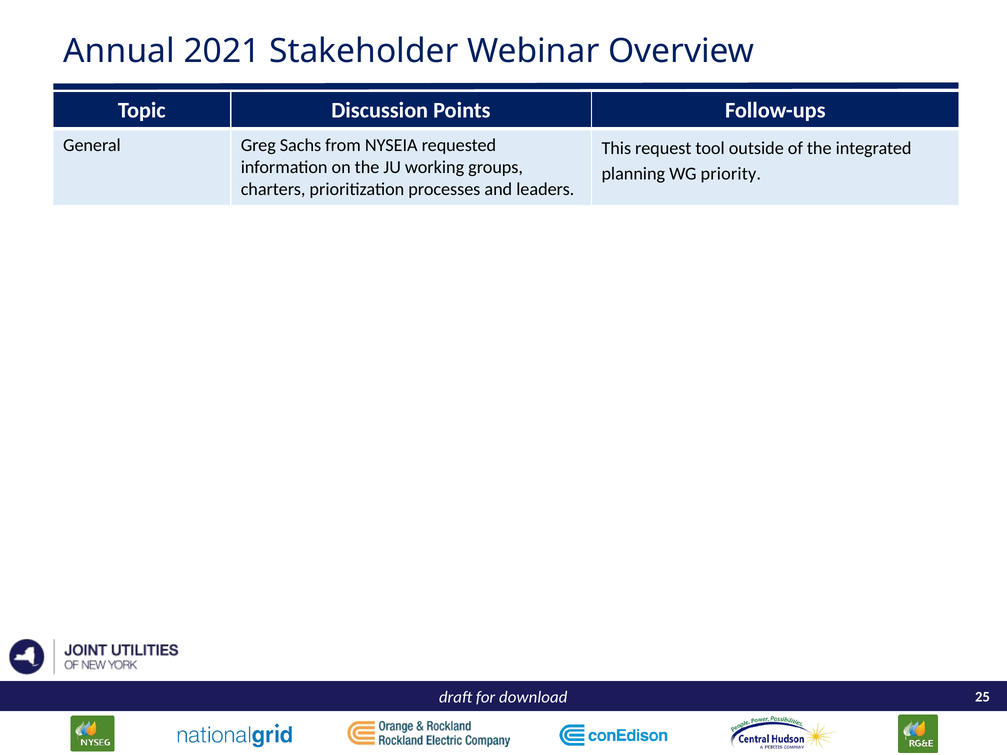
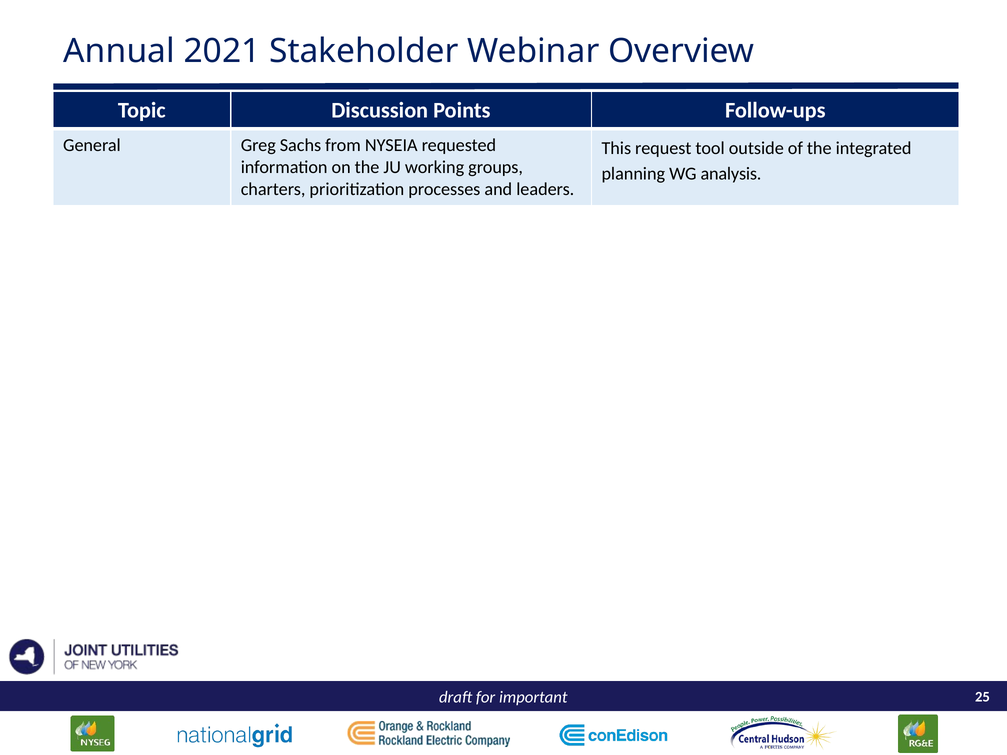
priority: priority -> analysis (731, 174)
download: download -> important (533, 697)
